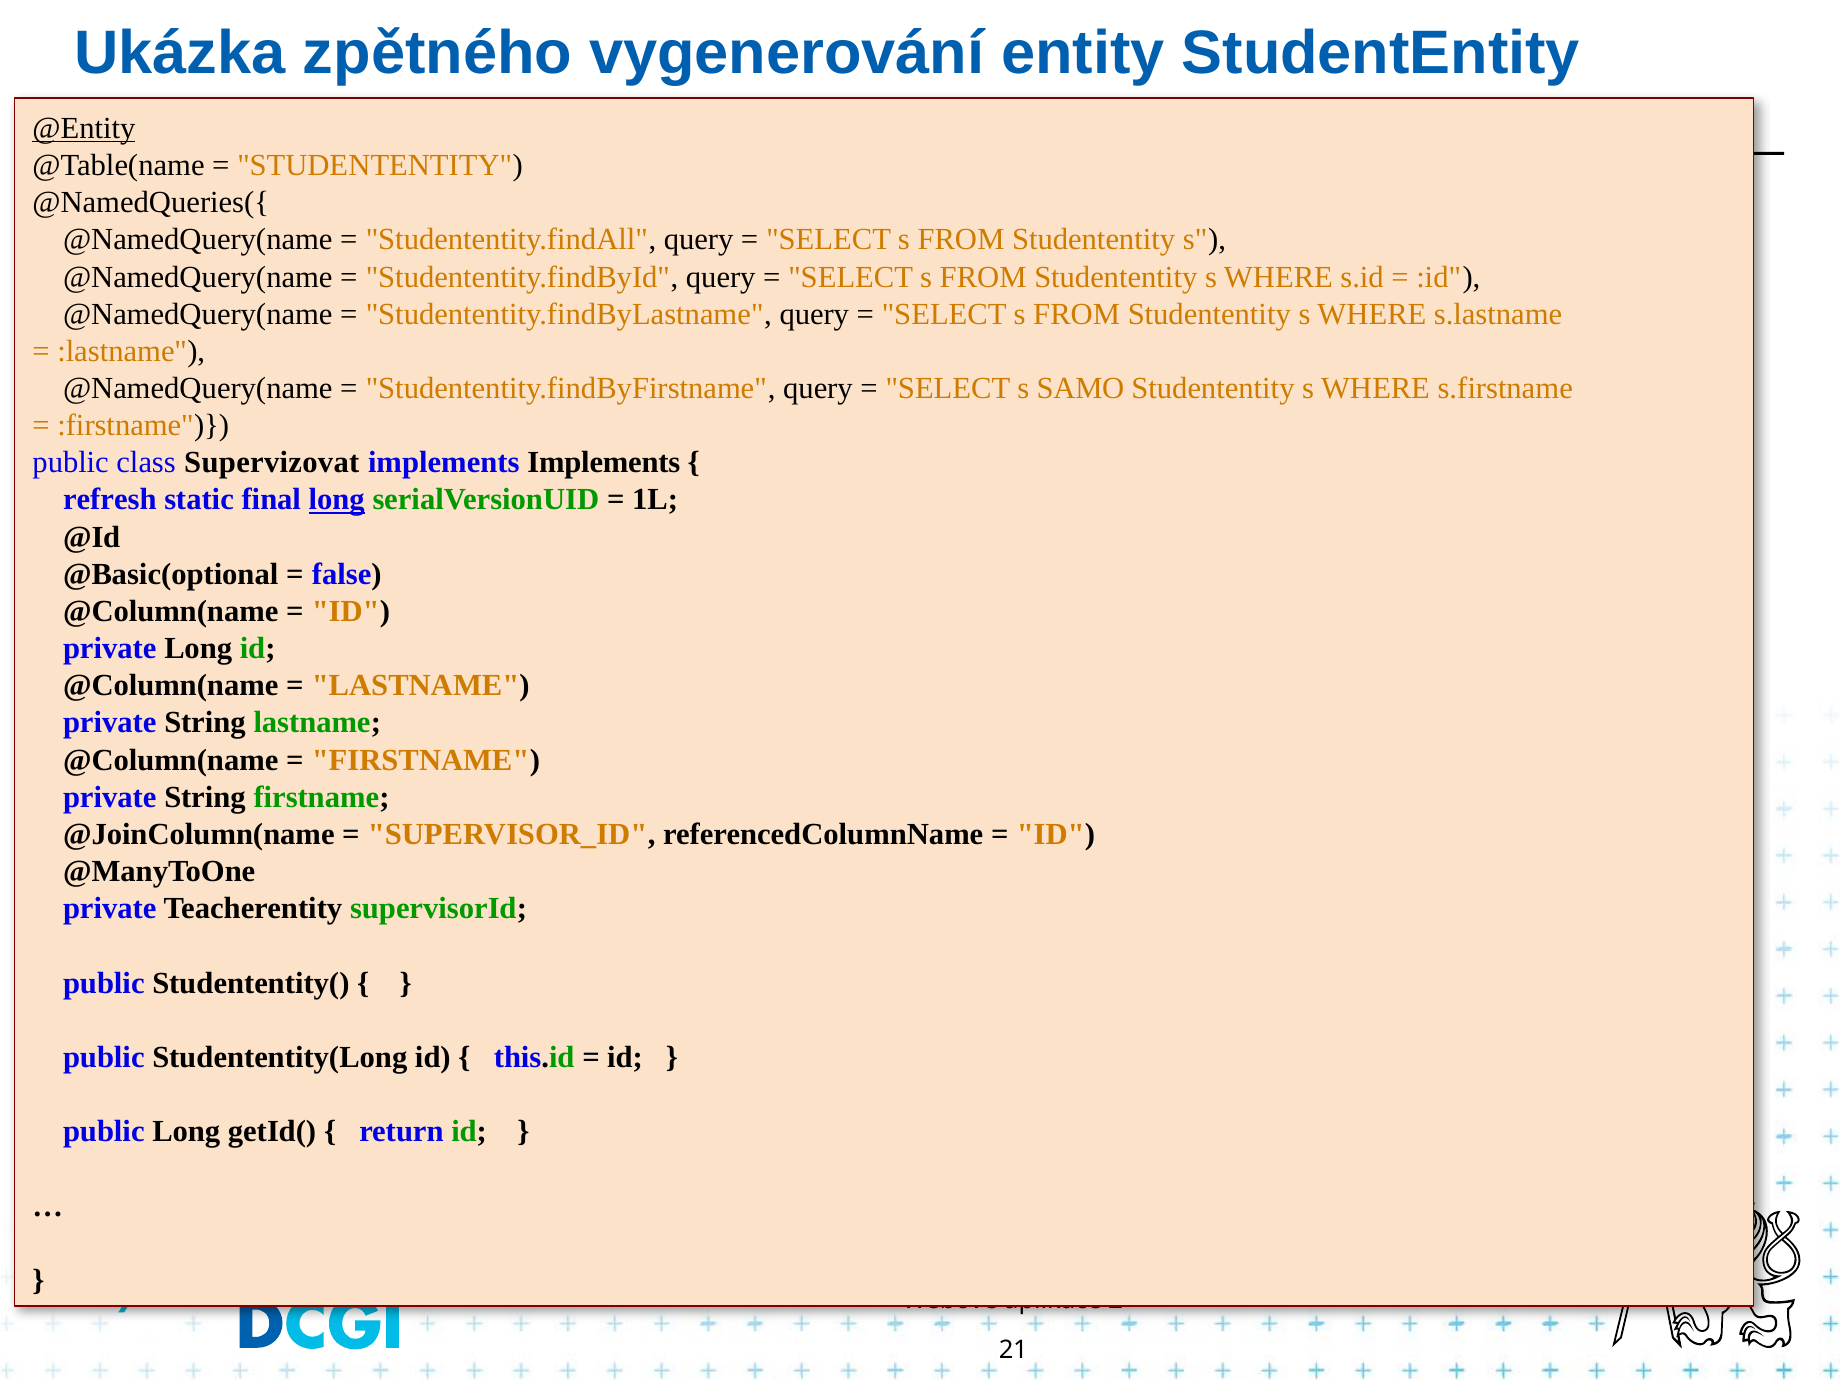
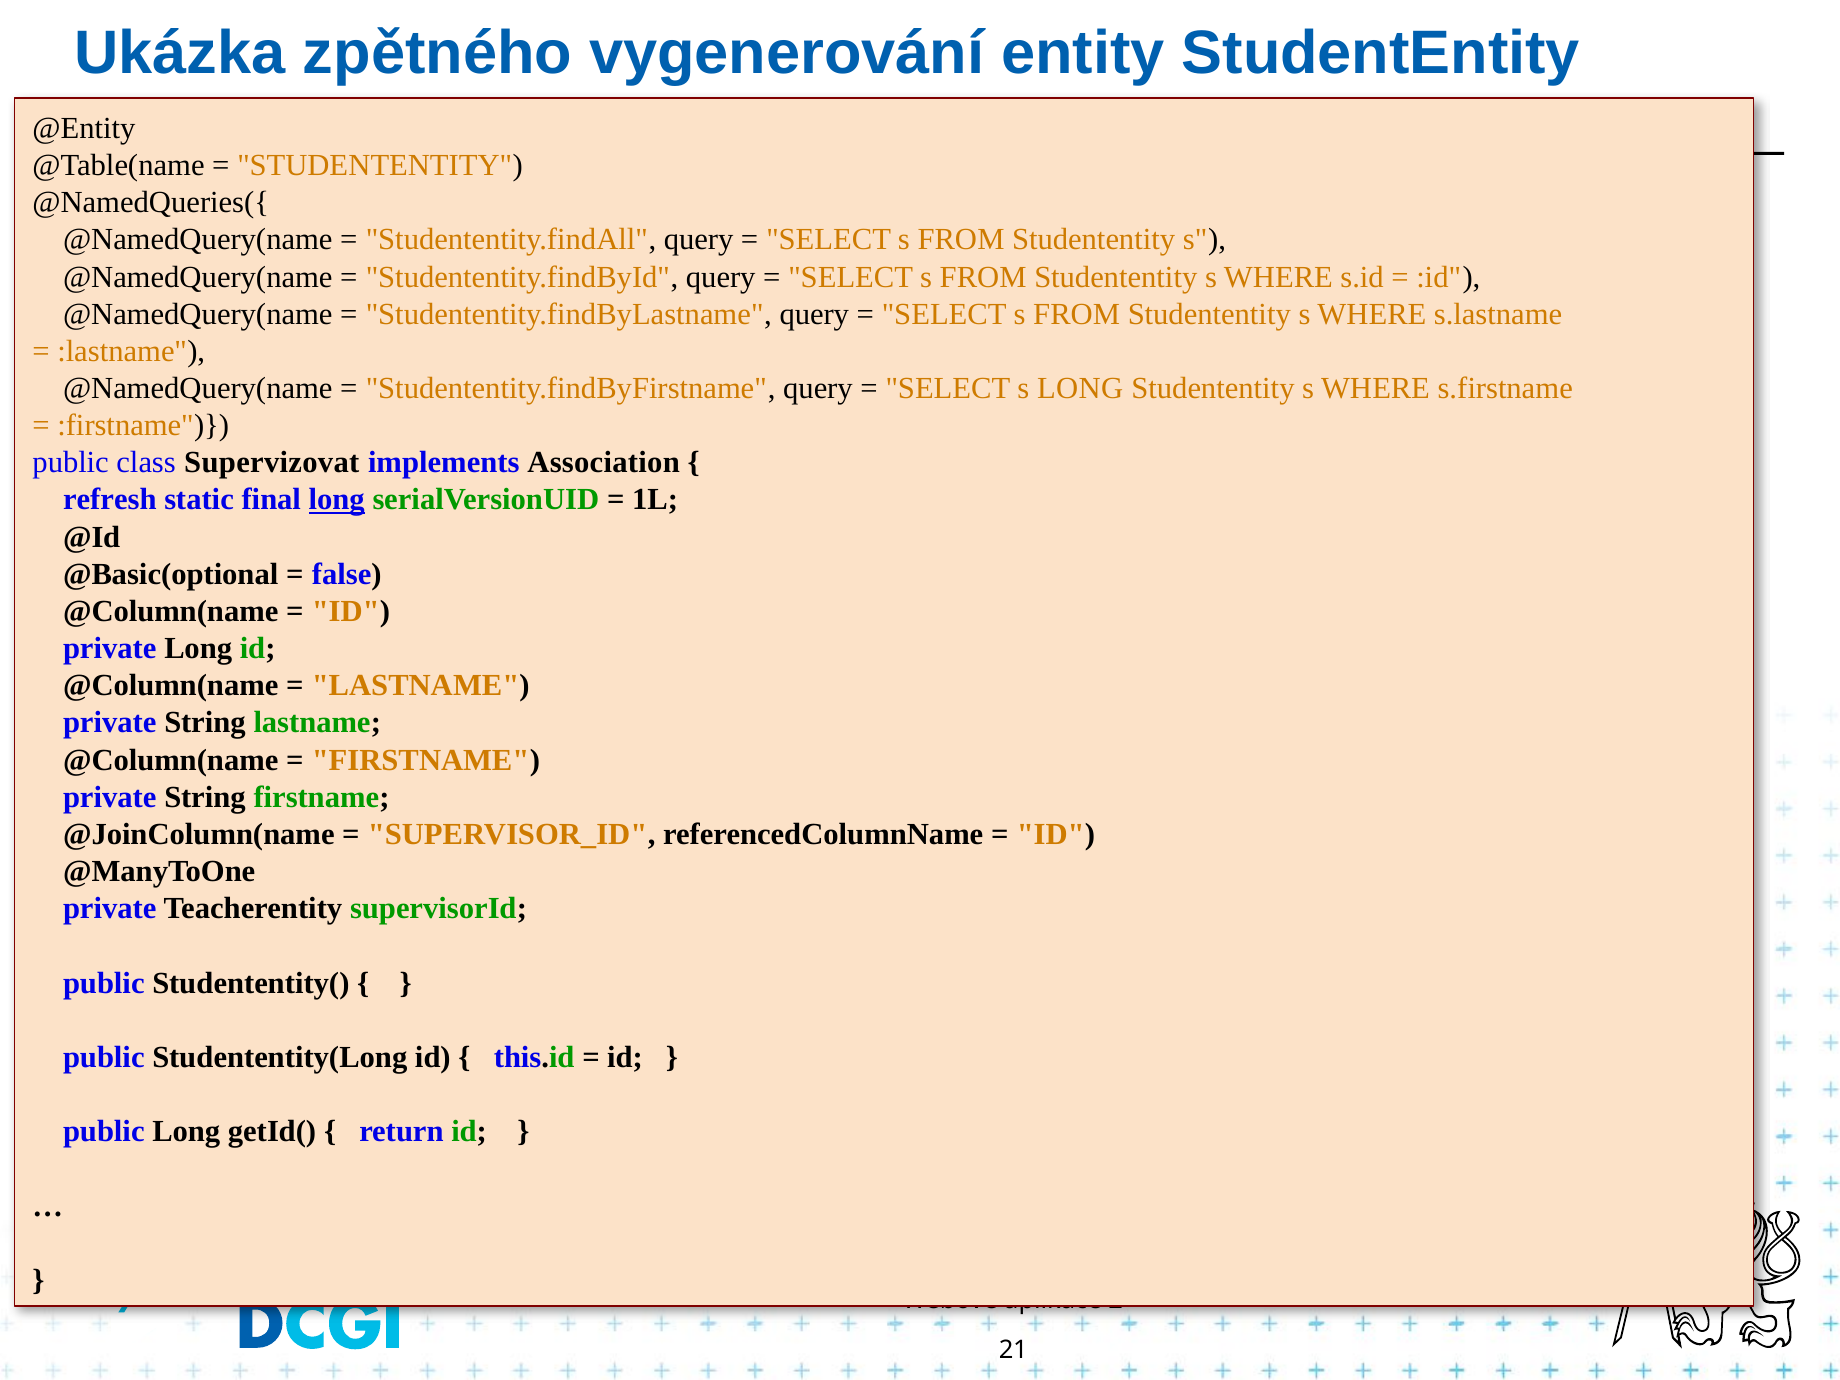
@Entity underline: present -> none (84, 128)
s SAMO: SAMO -> LONG (1080, 388)
implements Implements: Implements -> Association (604, 463)
